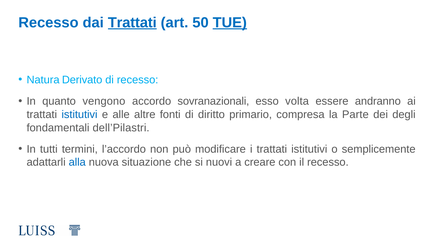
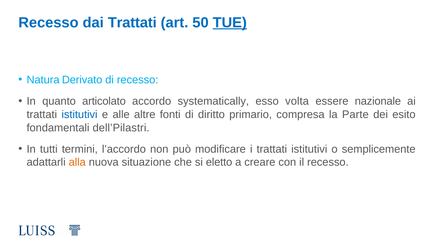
Trattati underline: present -> none (132, 23)
vengono: vengono -> articolato (104, 101)
sovranazionali: sovranazionali -> systematically (213, 101)
andranno: andranno -> nazionale (378, 101)
degli: degli -> esito (404, 115)
alla colour: blue -> orange (77, 162)
nuovi: nuovi -> eletto (219, 162)
